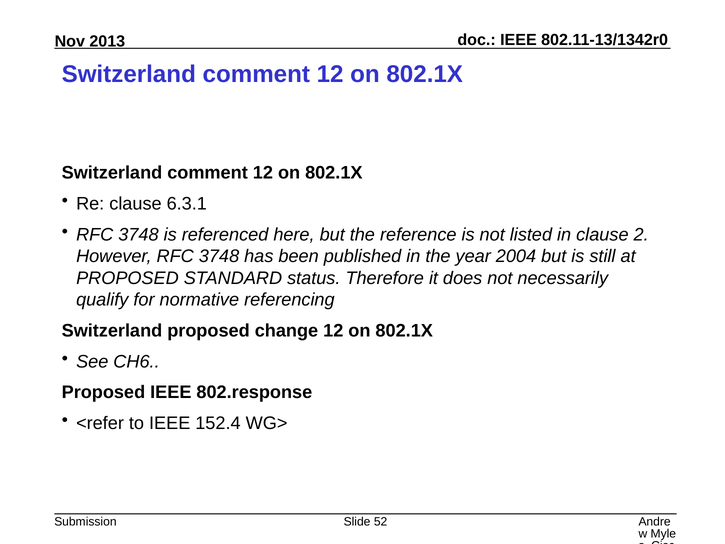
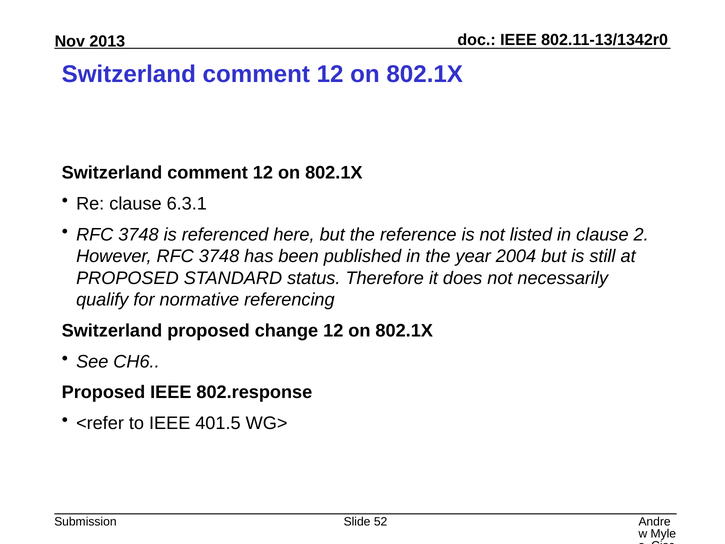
152.4: 152.4 -> 401.5 (218, 423)
